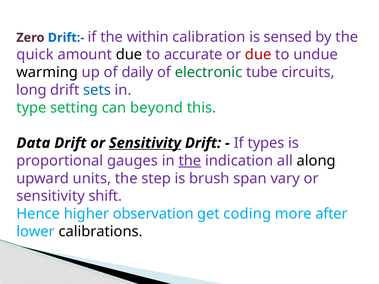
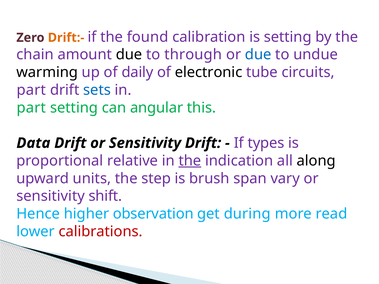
Drift:- colour: blue -> orange (66, 38)
within: within -> found (148, 37)
is sensed: sensed -> setting (288, 37)
quick: quick -> chain (35, 55)
accurate: accurate -> through (193, 55)
due colour: red -> blue (258, 55)
electronic colour: green -> black (209, 72)
long: long -> part (31, 90)
type: type -> part (31, 108)
beyond: beyond -> angular (157, 108)
Sensitivity underline: present -> none (145, 143)
gauges: gauges -> relative (133, 161)
coding: coding -> during (247, 214)
after: after -> read (331, 214)
calibrations colour: black -> red (101, 232)
